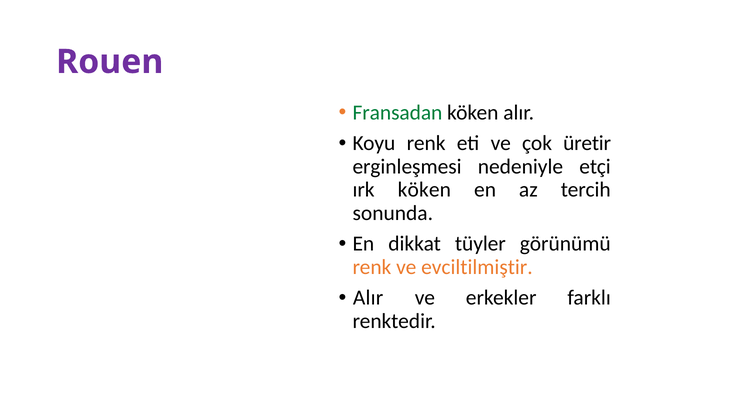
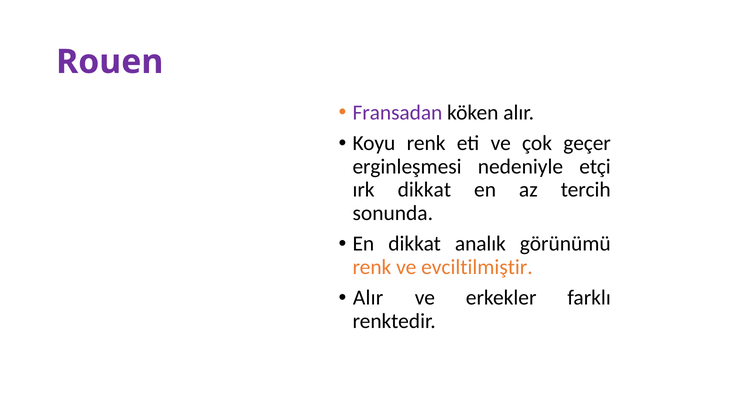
Fransadan colour: green -> purple (397, 113)
üretir: üretir -> geçer (587, 143)
ırk köken: köken -> dikkat (424, 190)
tüyler: tüyler -> analık (480, 244)
